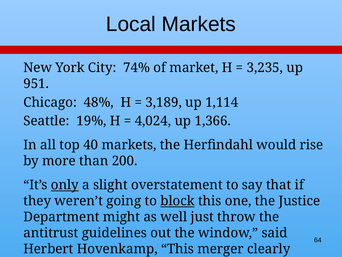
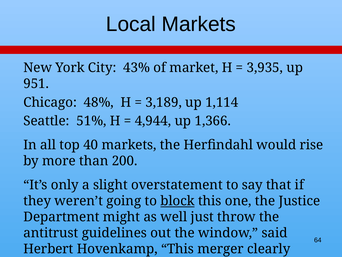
74%: 74% -> 43% (137, 68)
3,235: 3,235 -> 3,935 (265, 68)
19%: 19% -> 51% (91, 121)
4,024: 4,024 -> 4,944 (153, 121)
only underline: present -> none (65, 185)
